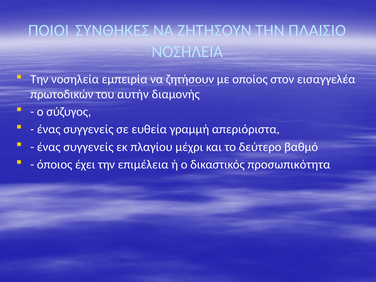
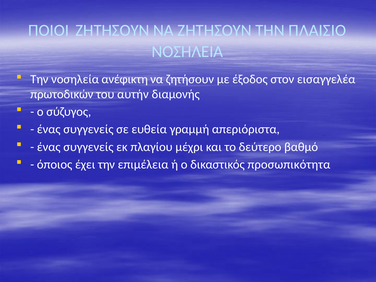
ΠΟΙΟΙ ΣΥΝΘΗΚΕΣ: ΣΥΝΘΗΚΕΣ -> ΖΗΤΗΣΟΥΝ (112, 30)
εμπειρία: εμπειρία -> ανέφικτη (125, 79)
οποίος: οποίος -> έξοδος (250, 79)
